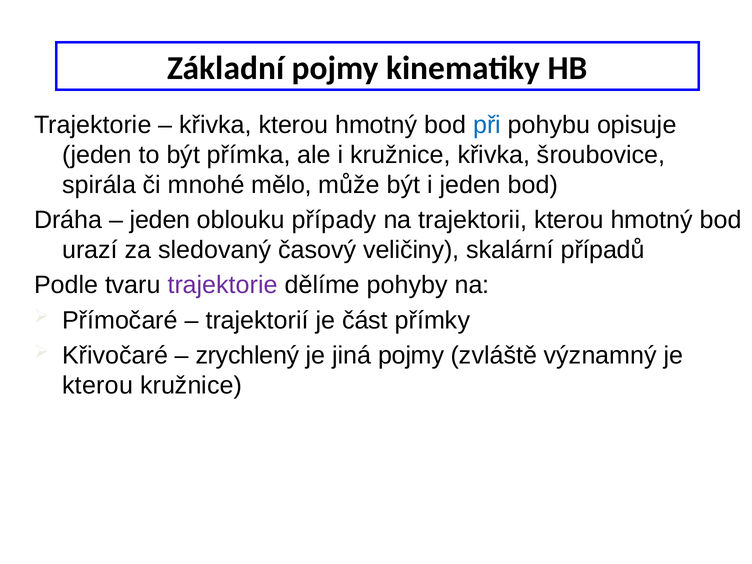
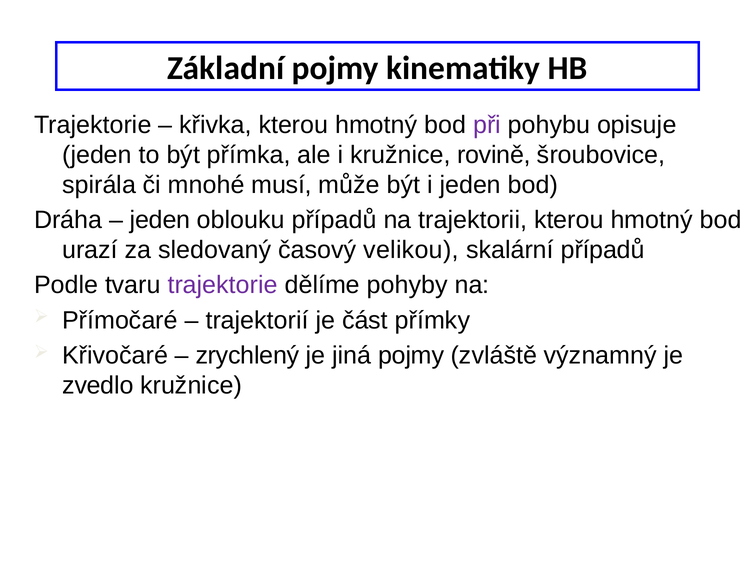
při colour: blue -> purple (487, 125)
kružnice křivka: křivka -> rovině (494, 155)
mělo: mělo -> musí (282, 185)
oblouku případy: případy -> případů (334, 220)
veličiny: veličiny -> velikou (411, 250)
kterou: kterou -> zvedlo (98, 385)
